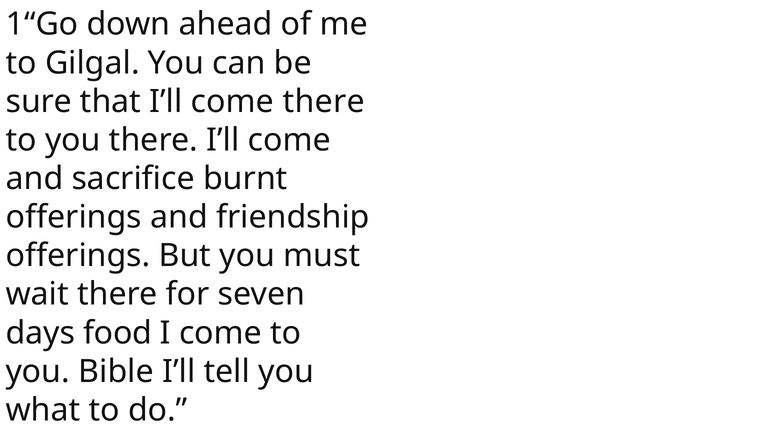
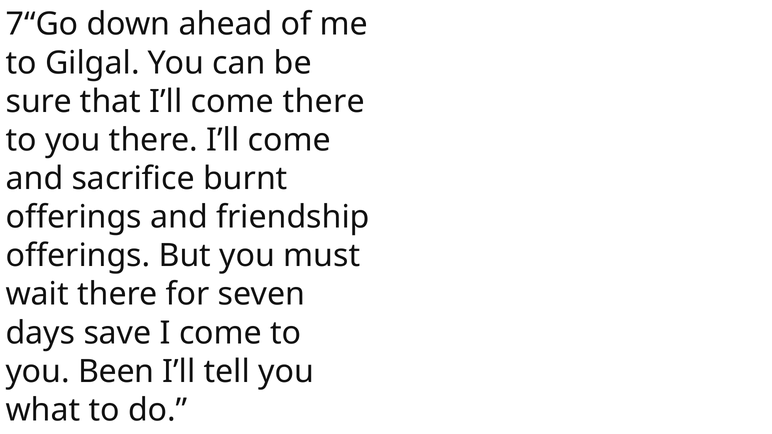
1“Go: 1“Go -> 7“Go (42, 24)
food: food -> save (117, 333)
Bible: Bible -> Been (116, 372)
